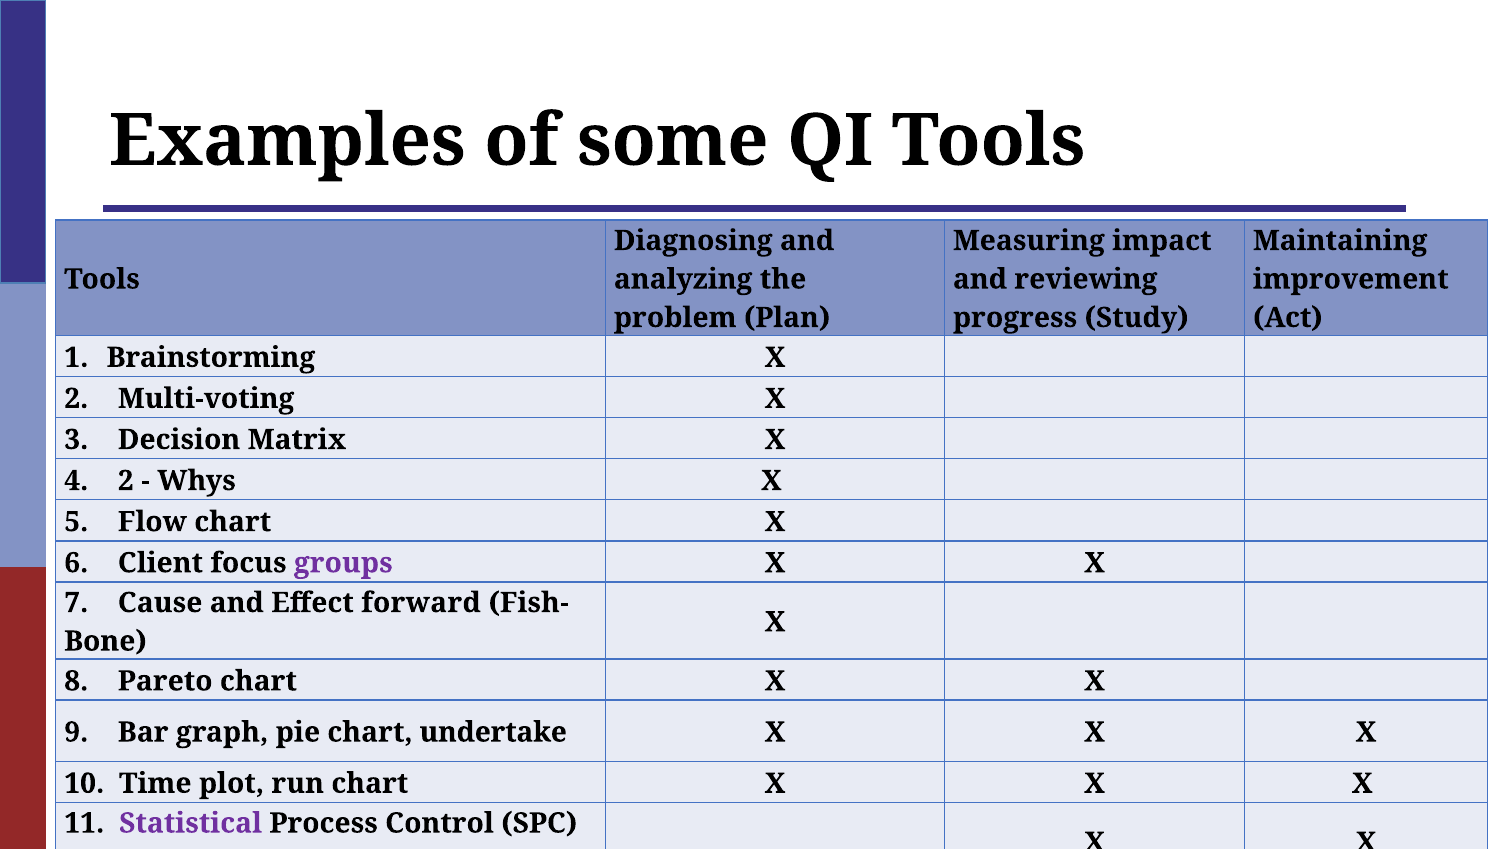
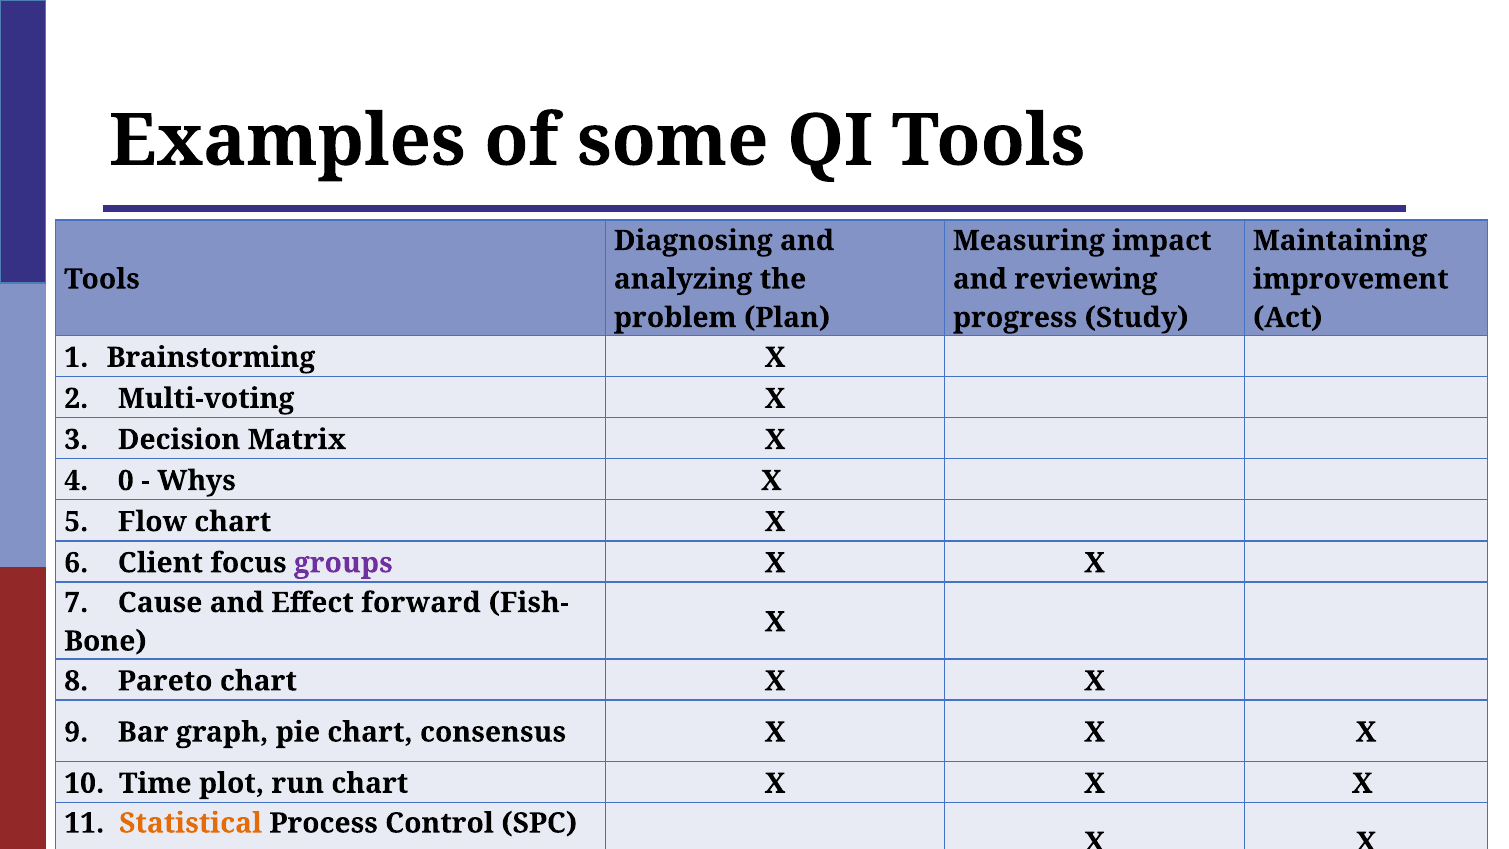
4 2: 2 -> 0 (126, 481)
undertake: undertake -> consensus (493, 732)
Statistical colour: purple -> orange (191, 823)
